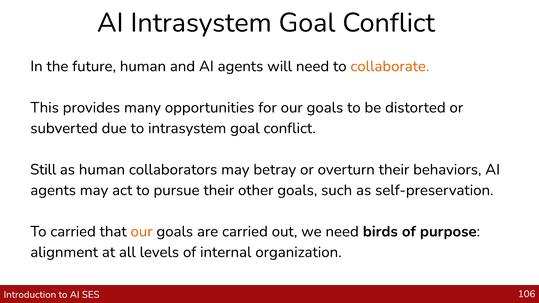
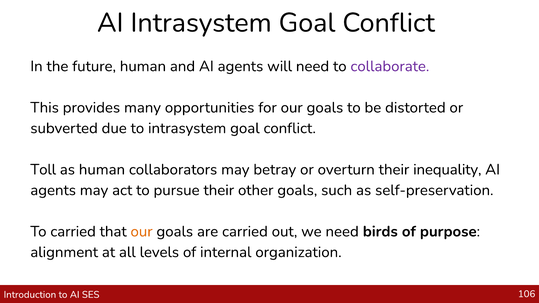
collaborate colour: orange -> purple (390, 66)
Still: Still -> Toll (43, 170)
behaviors: behaviors -> inequality (447, 170)
